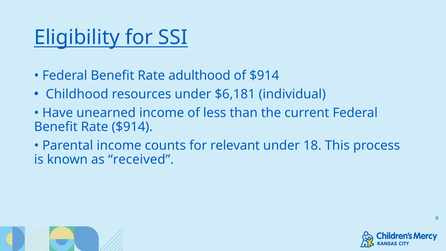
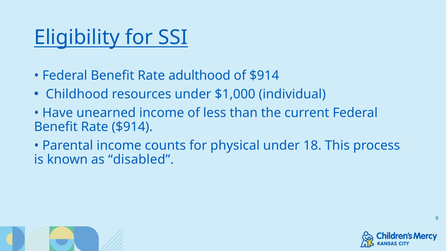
$6,181: $6,181 -> $1,000 (235, 94)
relevant: relevant -> physical (235, 146)
received: received -> disabled (141, 160)
